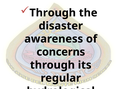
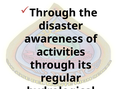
concerns: concerns -> activities (61, 52)
